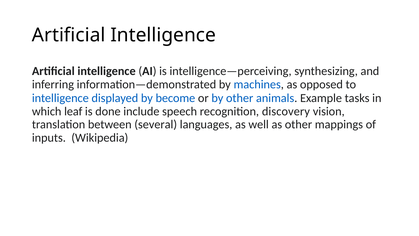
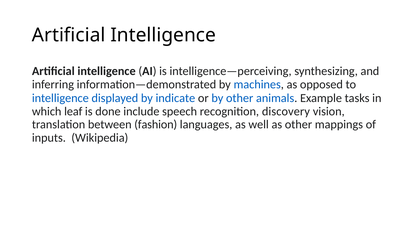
become: become -> indicate (175, 98)
several: several -> fashion (156, 124)
